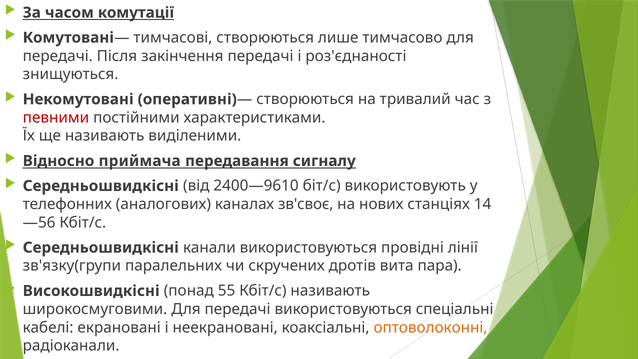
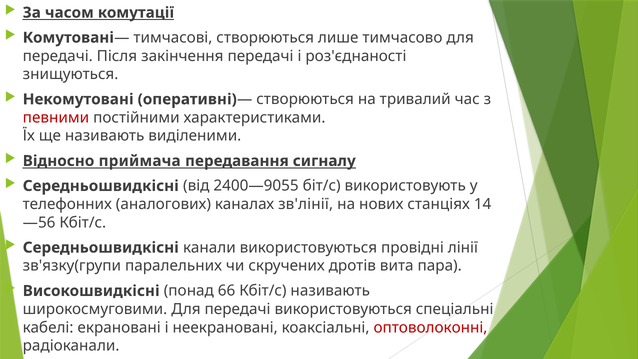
2400—9610: 2400—9610 -> 2400—9055 (256, 186)
зв'своє: зв'своє -> зв'лінії (306, 204)
55: 55 -> 66 (227, 291)
оптоволоконні colour: orange -> red (430, 327)
